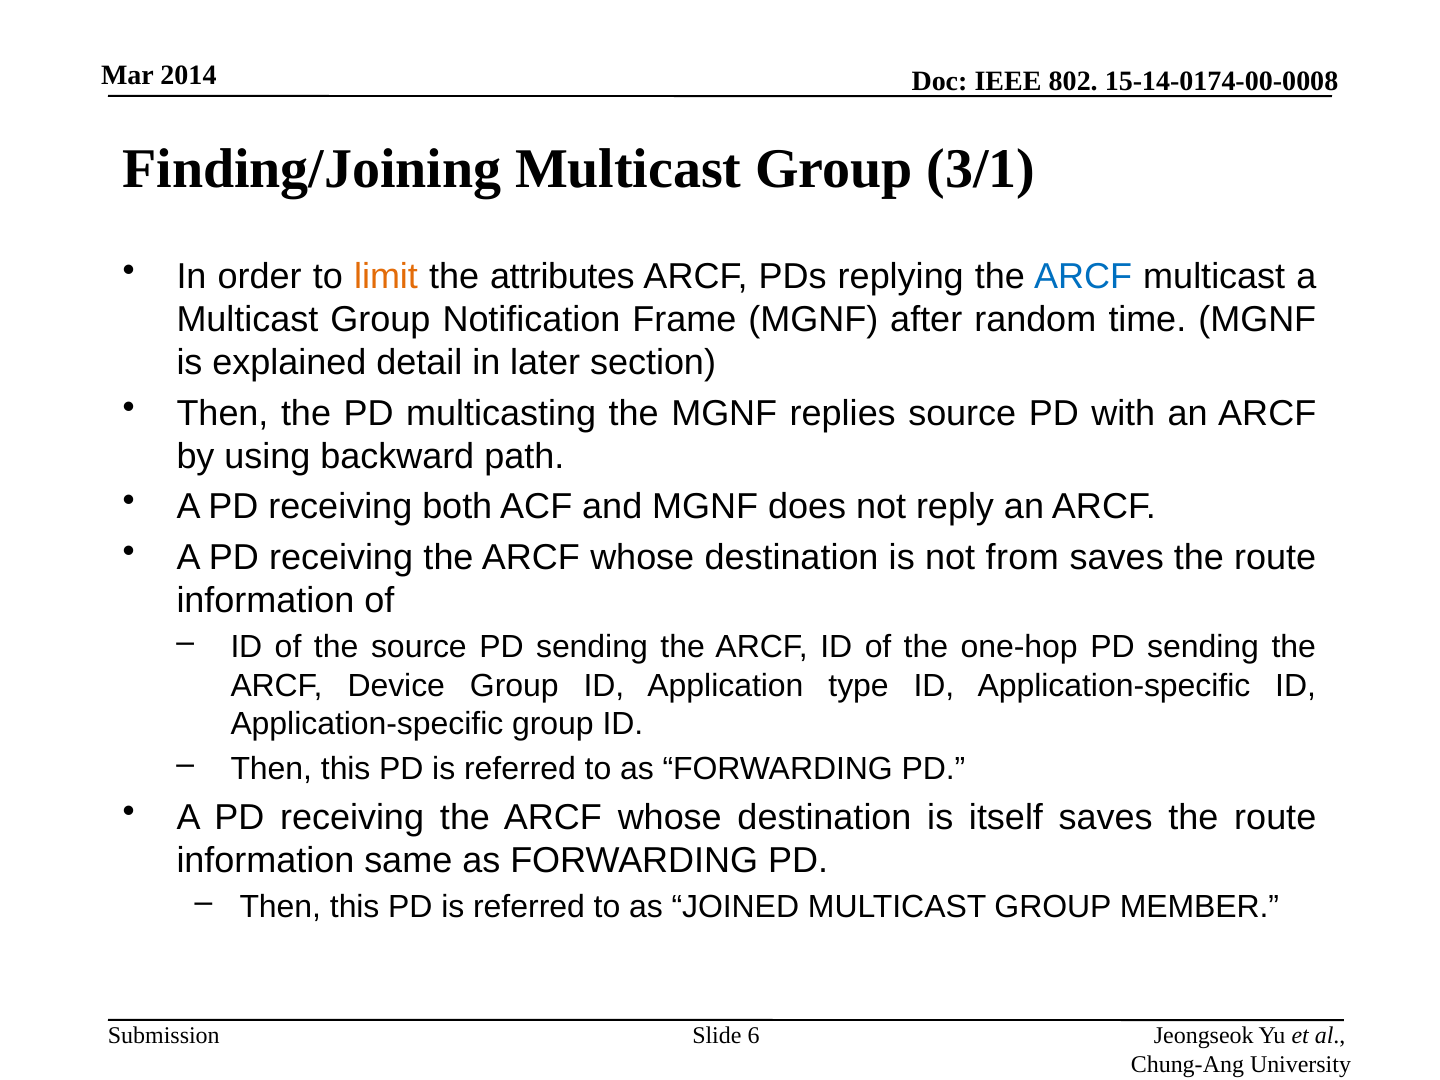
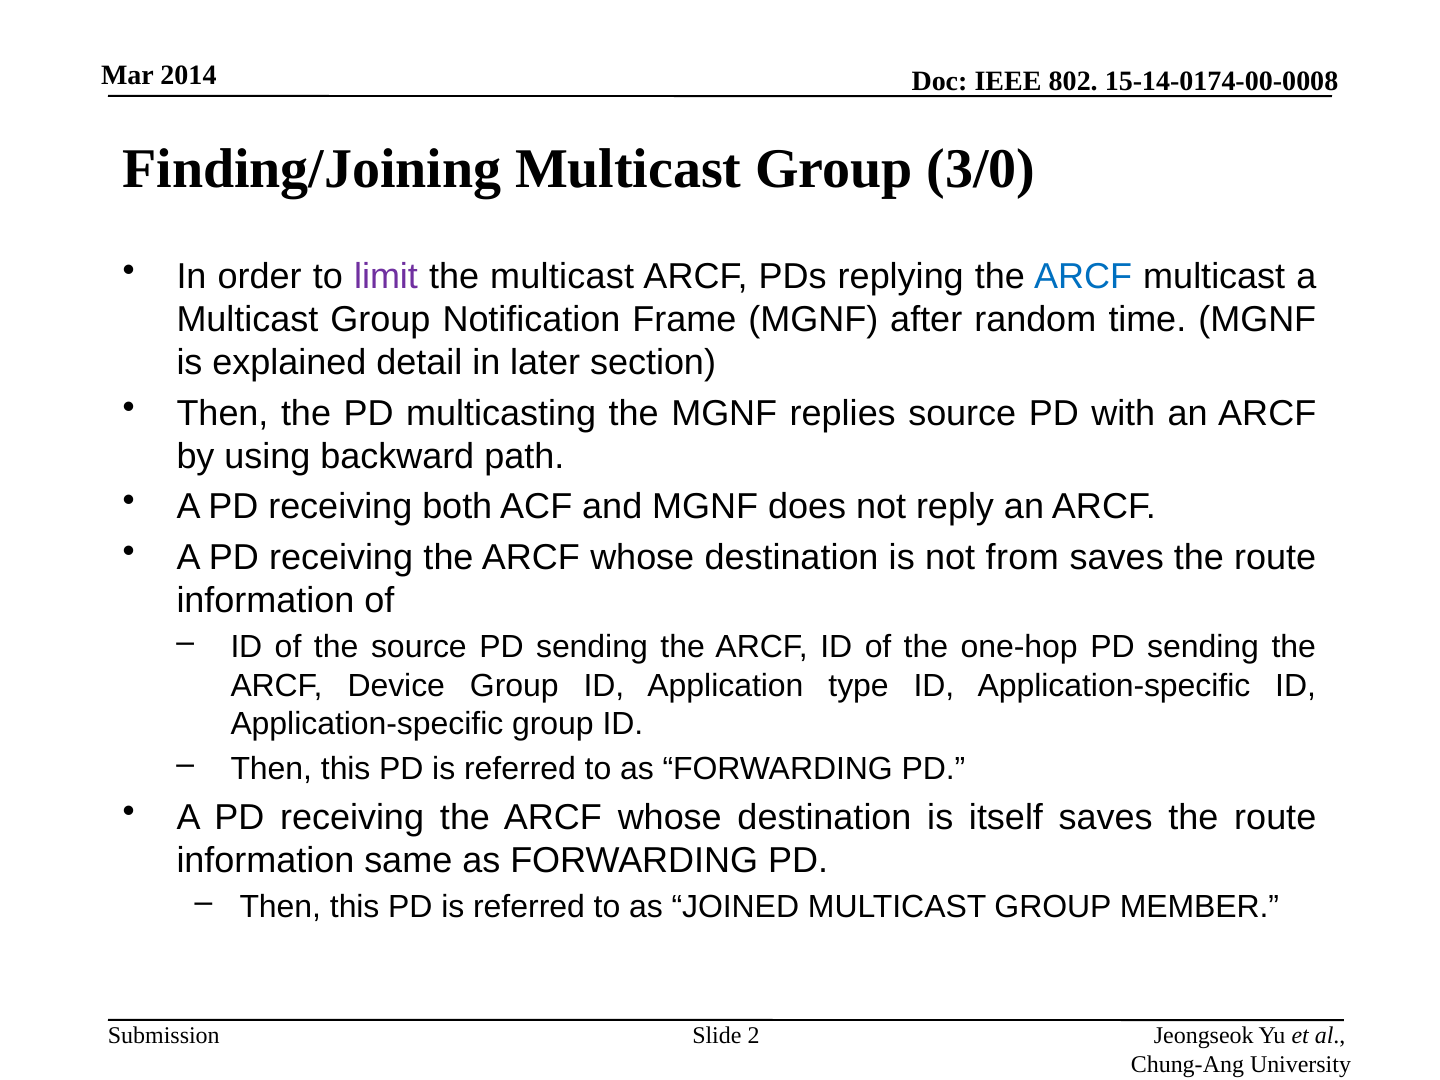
3/1: 3/1 -> 3/0 (981, 169)
limit colour: orange -> purple (386, 277)
the attributes: attributes -> multicast (562, 277)
6: 6 -> 2 (754, 1036)
